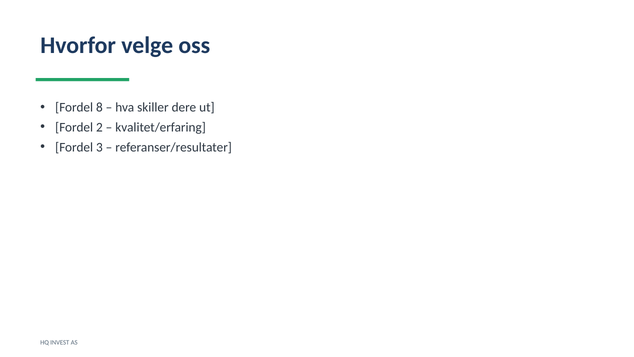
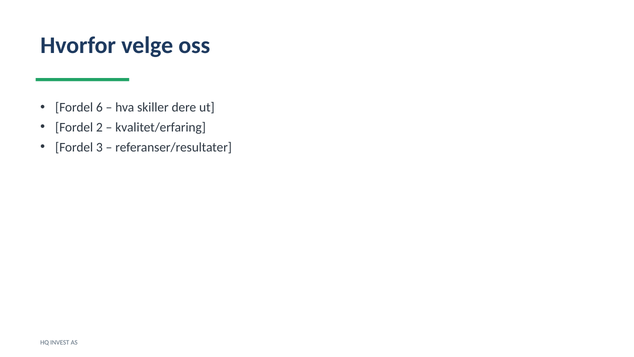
8: 8 -> 6 (99, 107)
